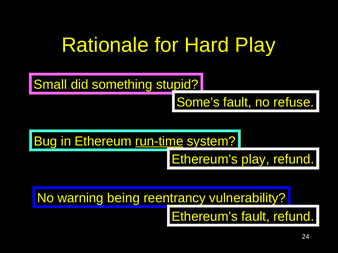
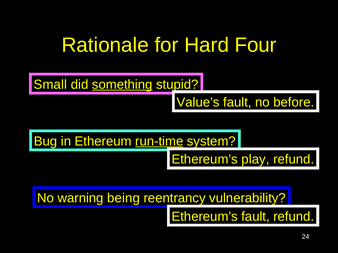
Hard Play: Play -> Four (256, 45)
something underline: none -> present (122, 85)
Some’s: Some’s -> Value’s (198, 102)
refuse: refuse -> before (294, 102)
